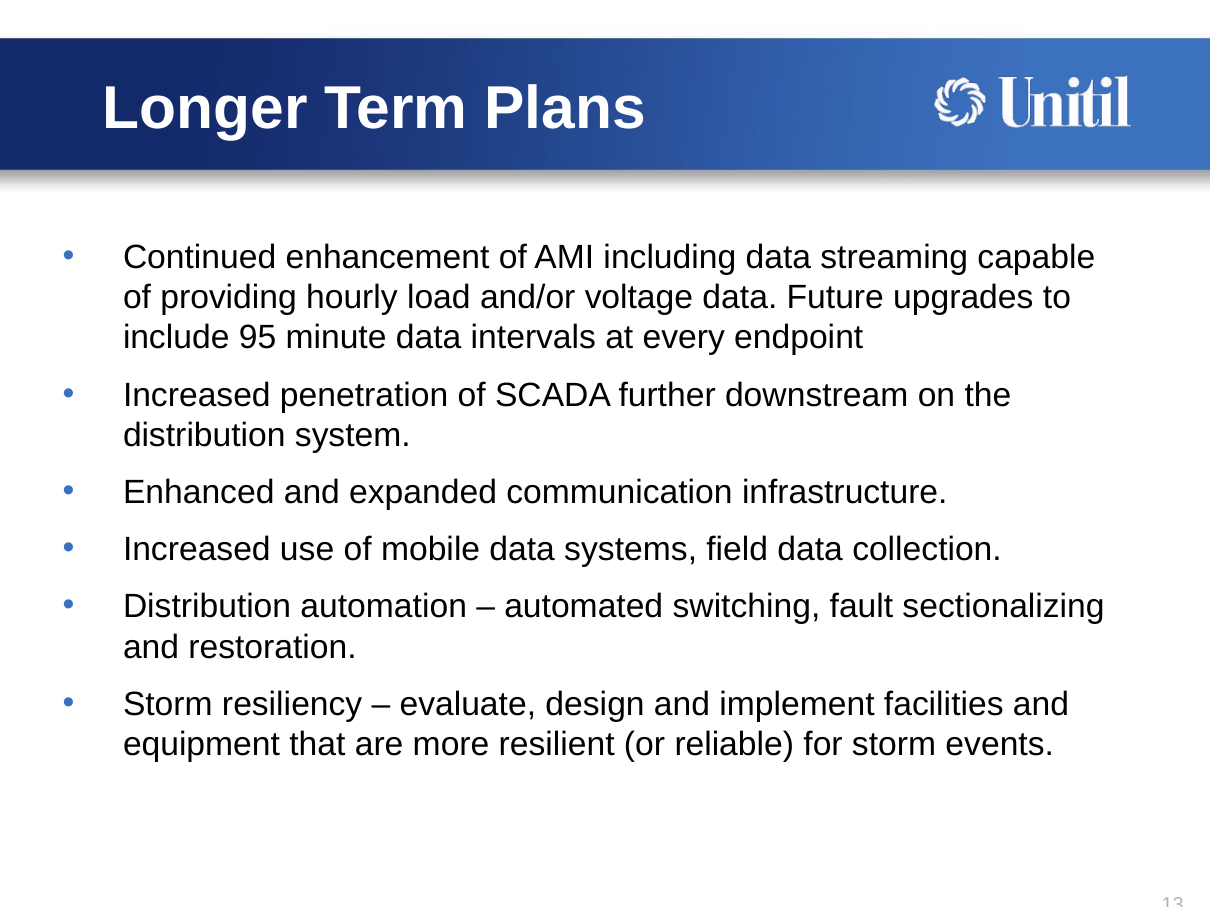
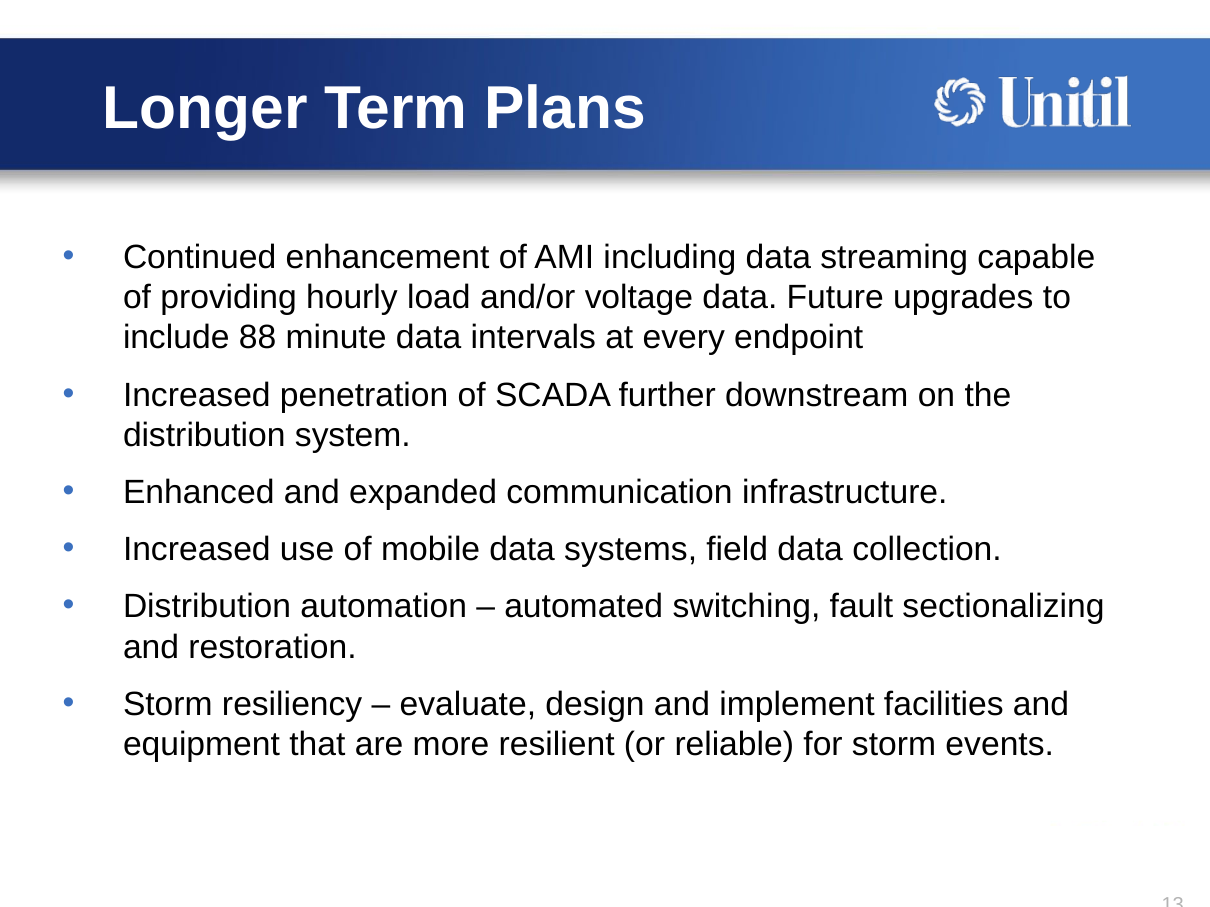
95: 95 -> 88 (258, 338)
